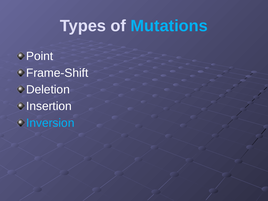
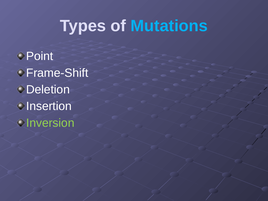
Inversion colour: light blue -> light green (50, 123)
